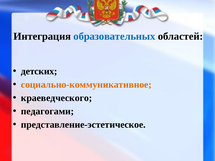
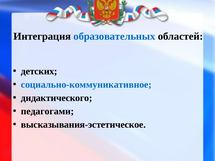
социально-коммуникативное colour: orange -> blue (86, 85)
краеведческого: краеведческого -> дидактического (57, 98)
представление-эстетическое: представление-эстетическое -> высказывания-эстетическое (83, 125)
